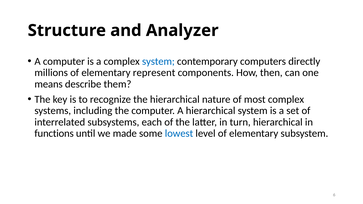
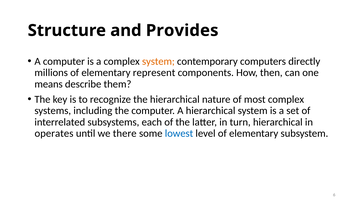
Analyzer: Analyzer -> Provides (182, 30)
system colour: blue -> orange (158, 61)
functions: functions -> operates (54, 134)
made: made -> there (125, 134)
